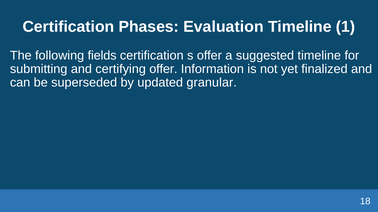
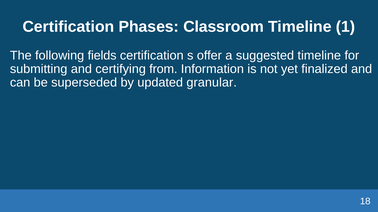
Evaluation: Evaluation -> Classroom (224, 27)
certifying offer: offer -> from (163, 69)
